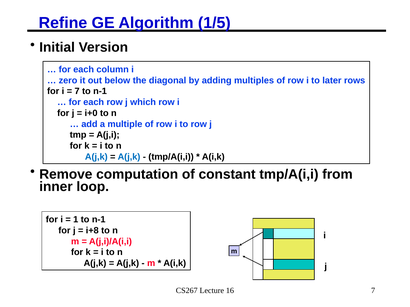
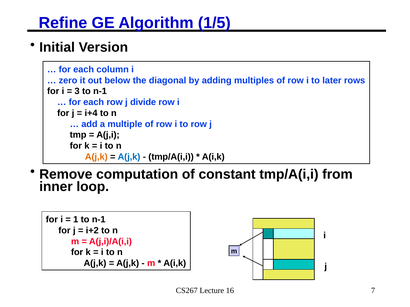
7: 7 -> 3 (77, 91)
which: which -> divide (143, 102)
i+0: i+0 -> i+4 (91, 113)
A(j,k colour: blue -> orange (96, 157)
i+8: i+8 -> i+2 (92, 231)
